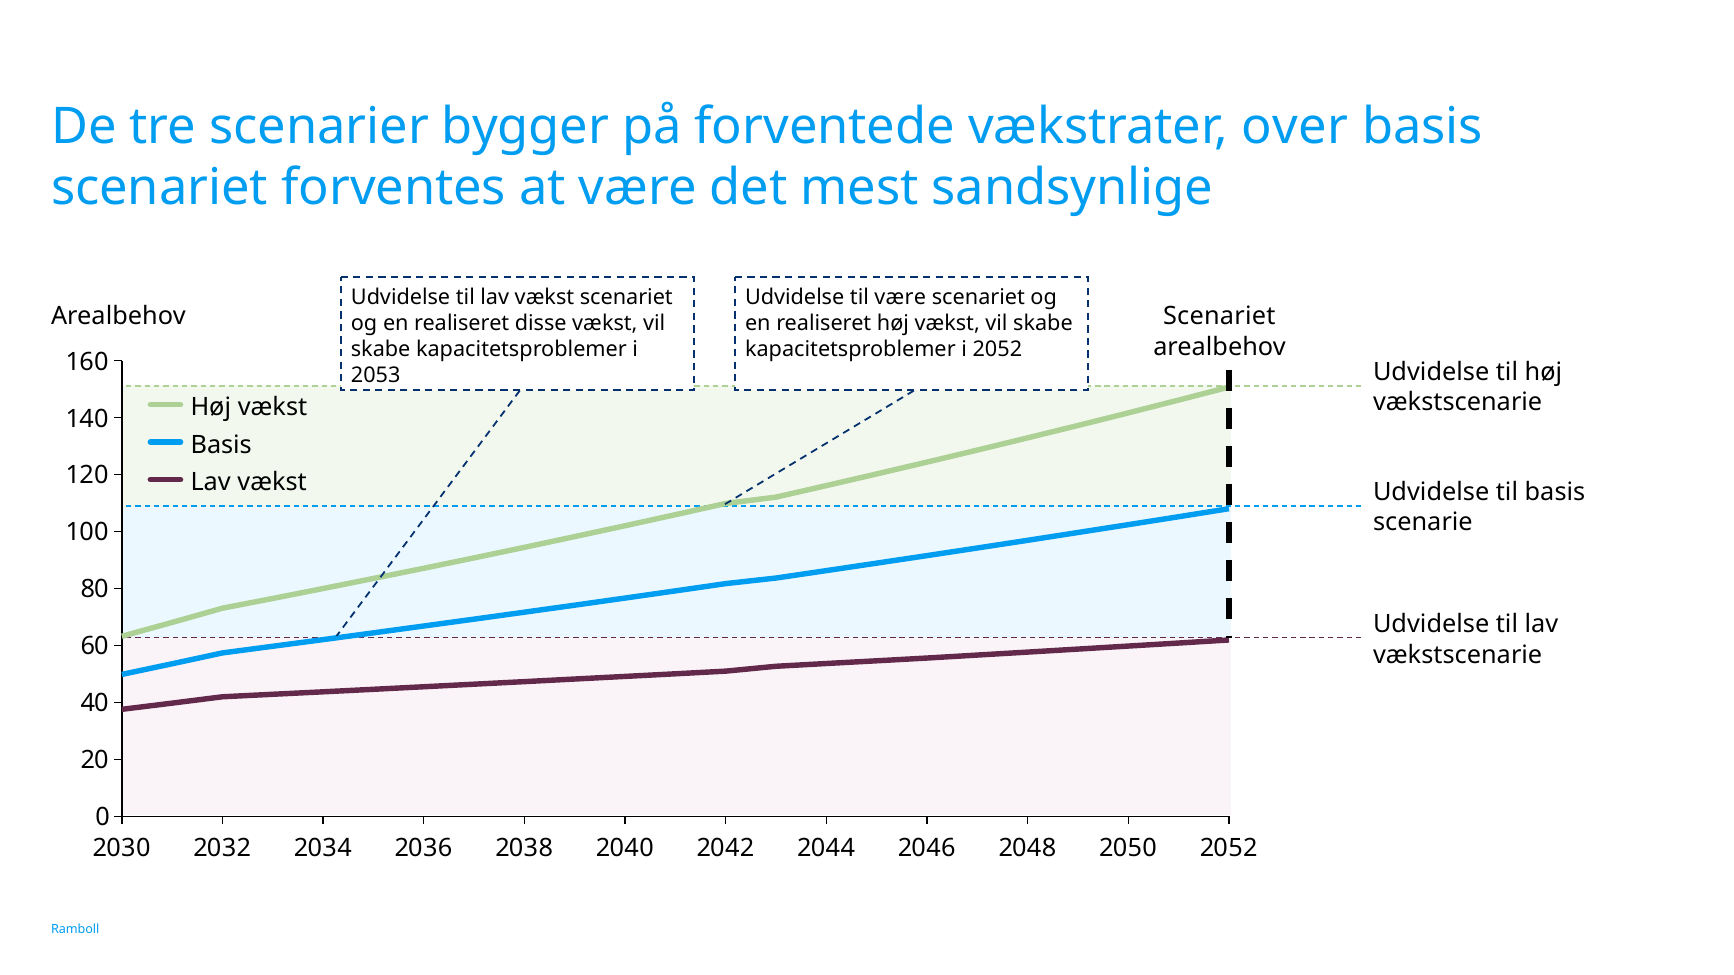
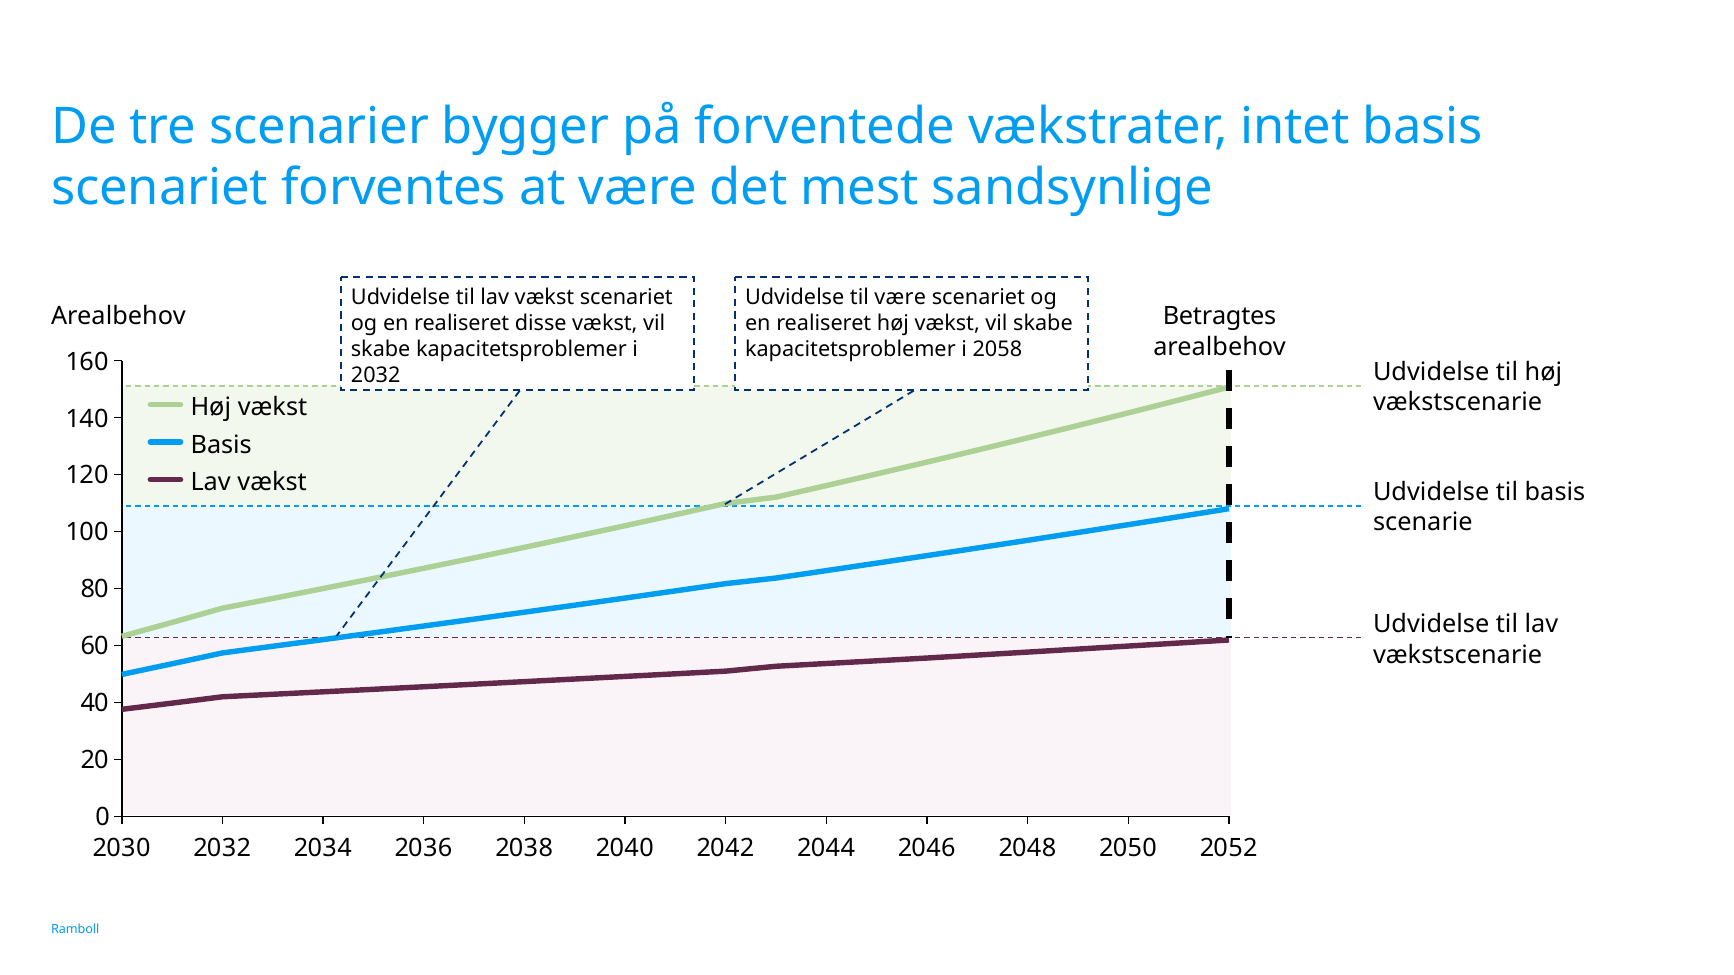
over: over -> intet (1295, 127)
Arealbehov Scenariet: Scenariet -> Betragtes (1220, 316)
i 2052: 2052 -> 2058 (997, 349)
2053: 2053 -> 2032 (376, 375)
